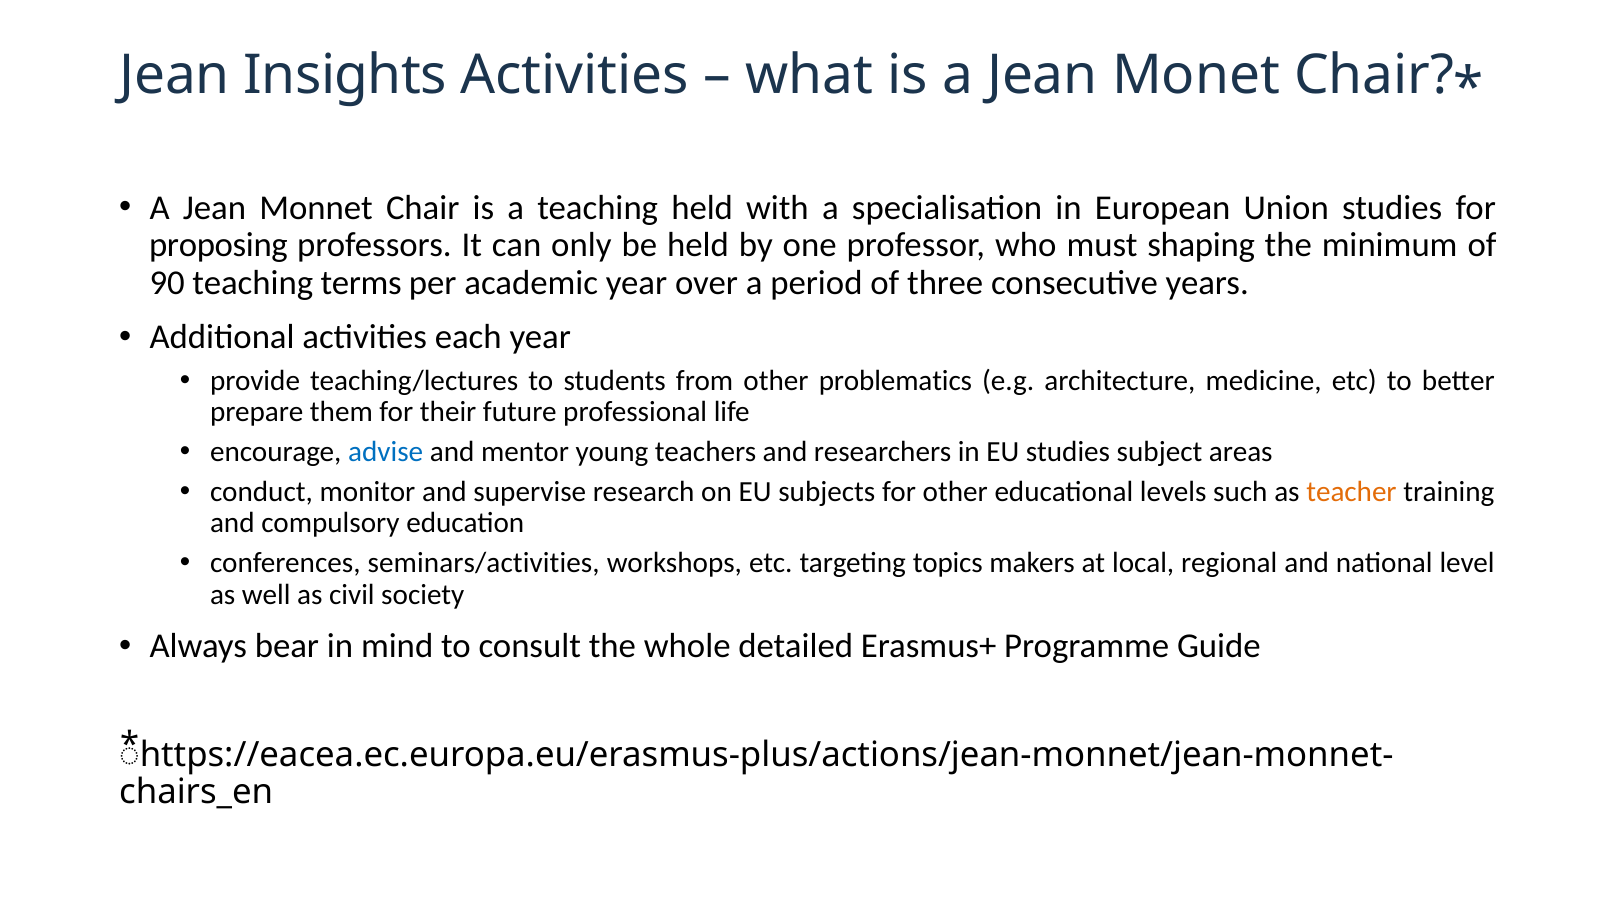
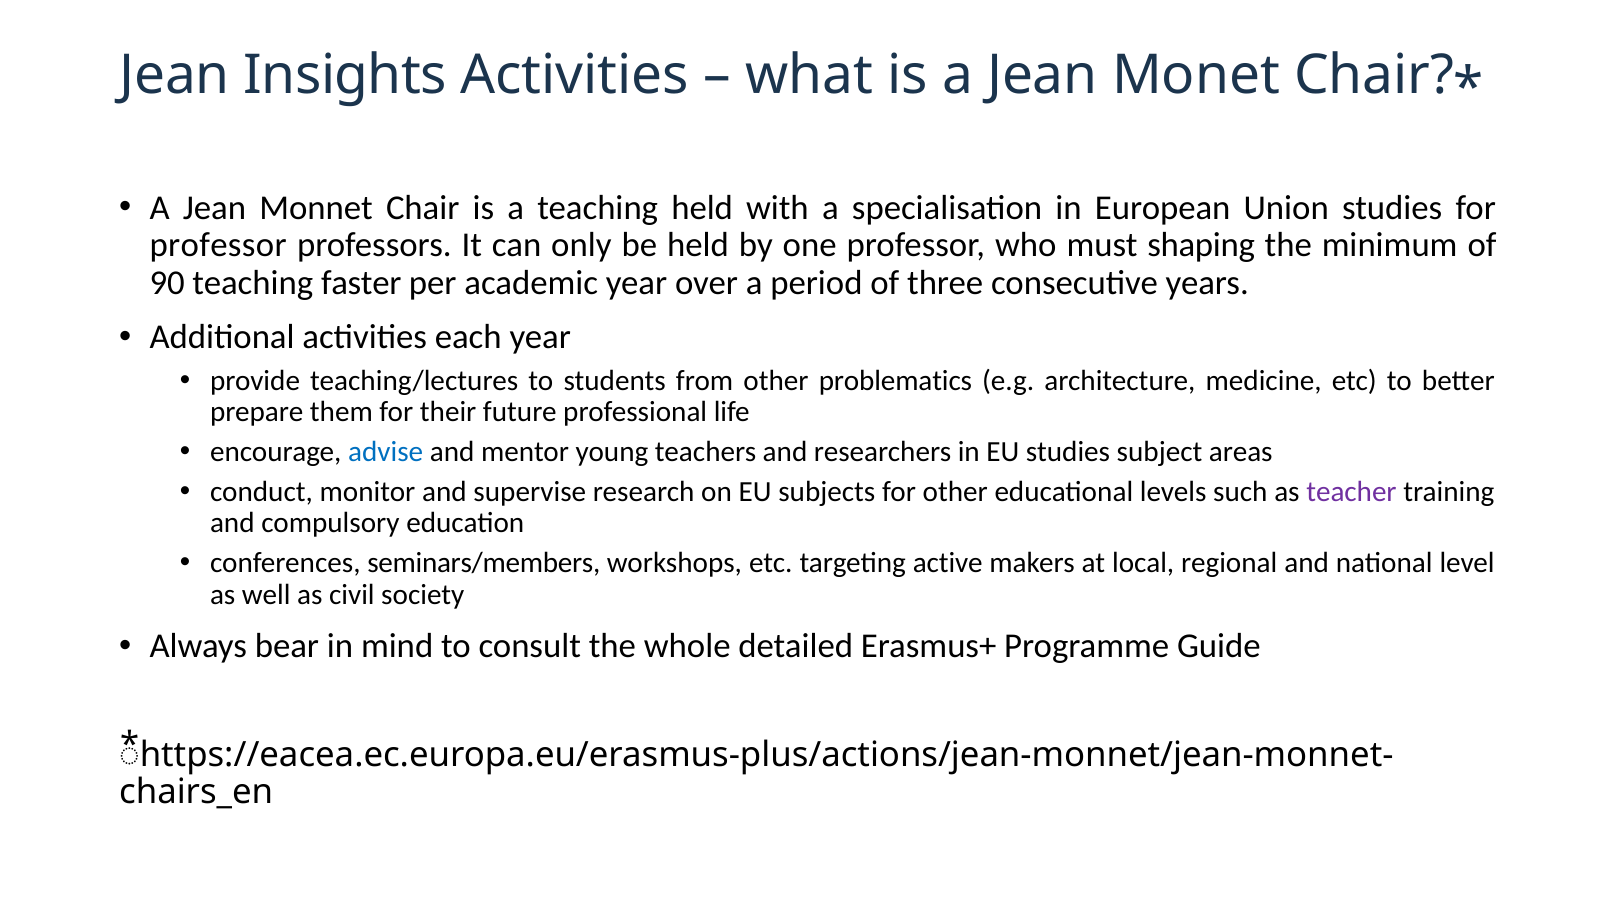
proposing: proposing -> professor (218, 245)
terms: terms -> faster (361, 283)
teacher colour: orange -> purple (1351, 492)
seminars/activities: seminars/activities -> seminars/members (484, 563)
topics: topics -> active (948, 563)
